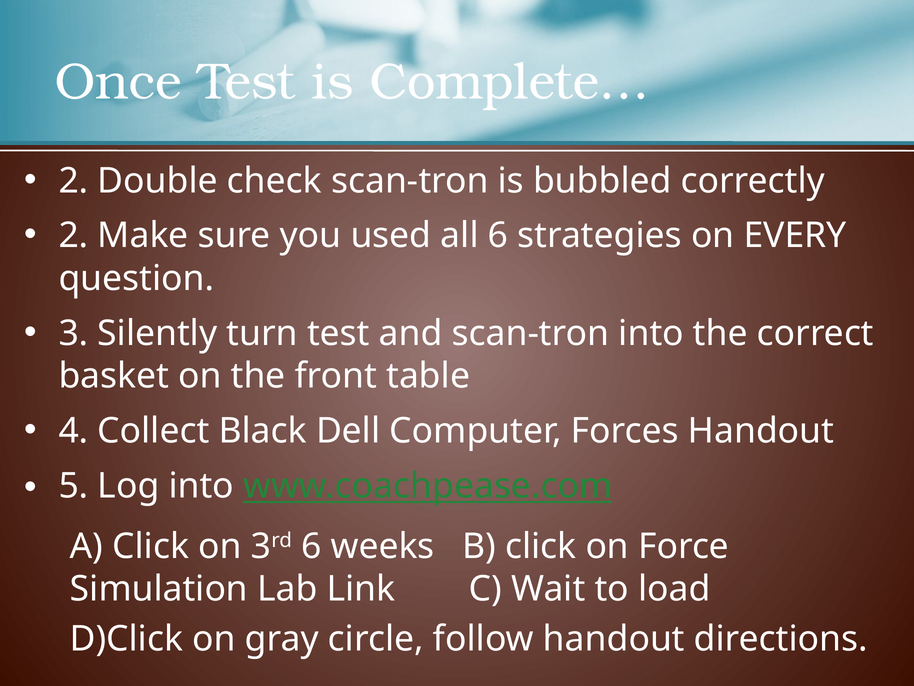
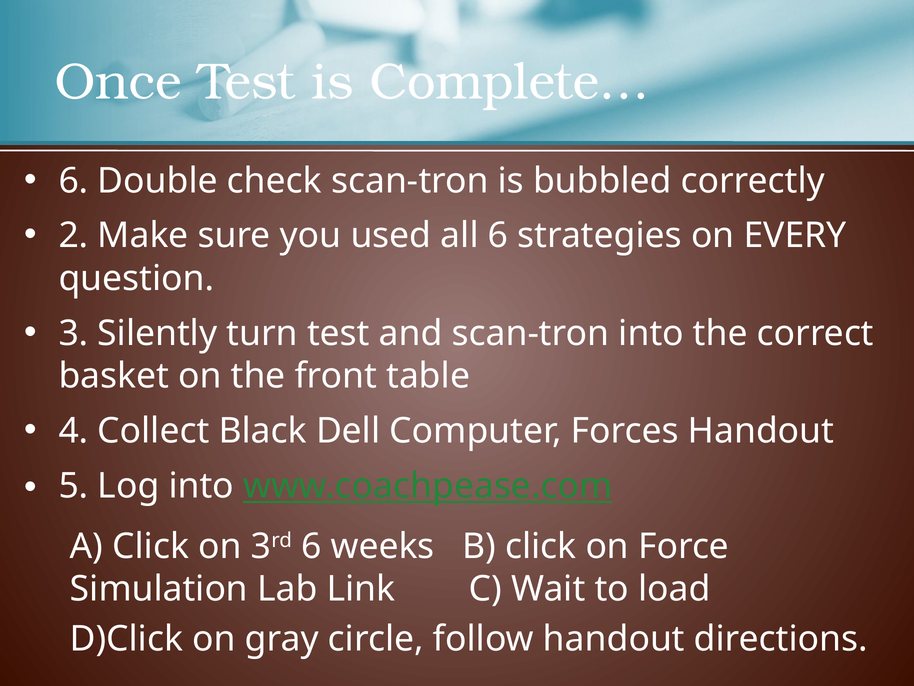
2: 2 -> 6 (73, 181)
